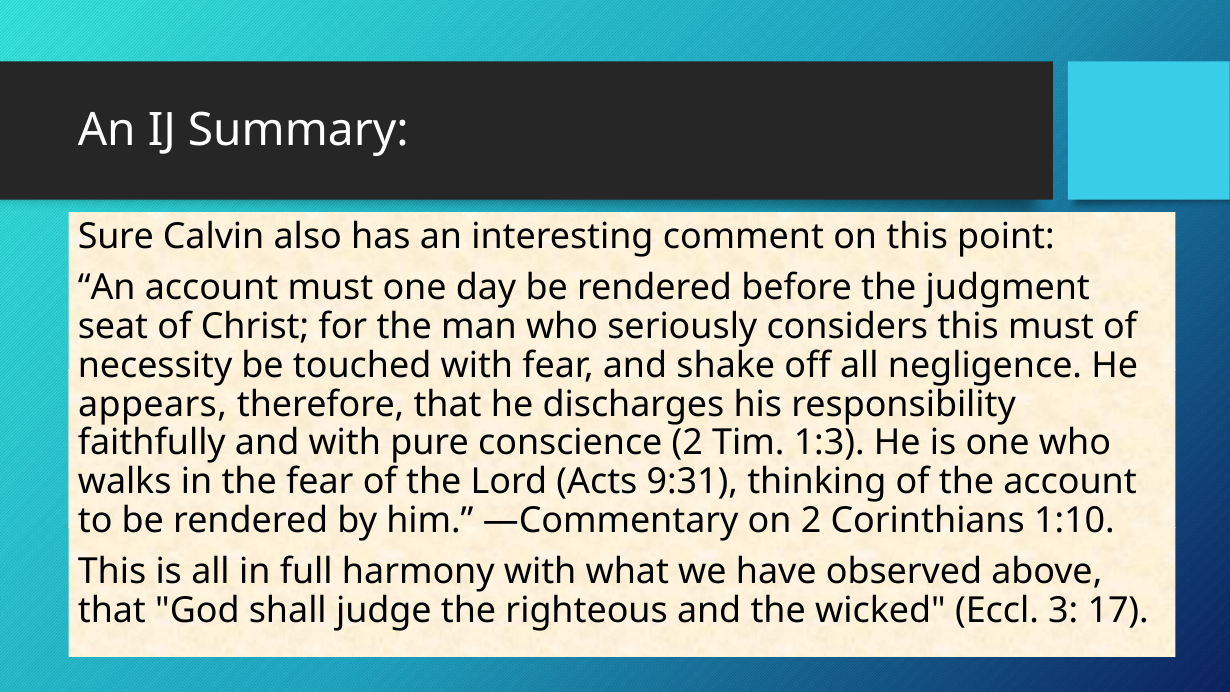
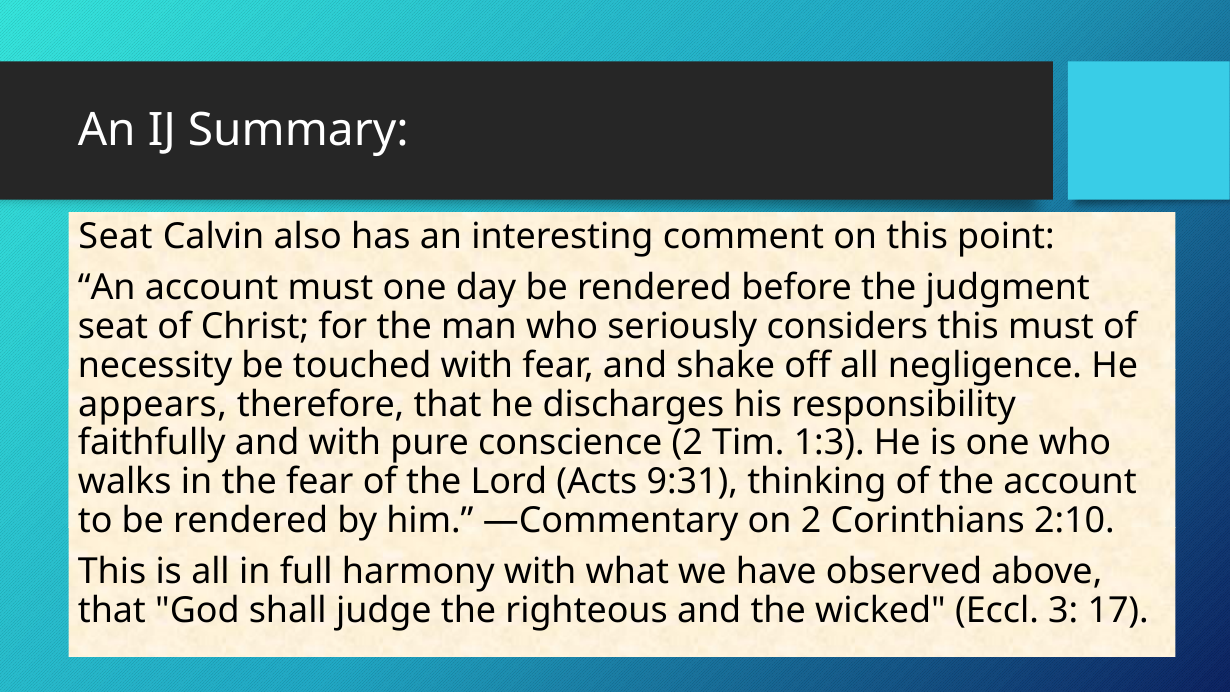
Sure: Sure -> Seat (116, 236)
1:10: 1:10 -> 2:10 (1074, 520)
